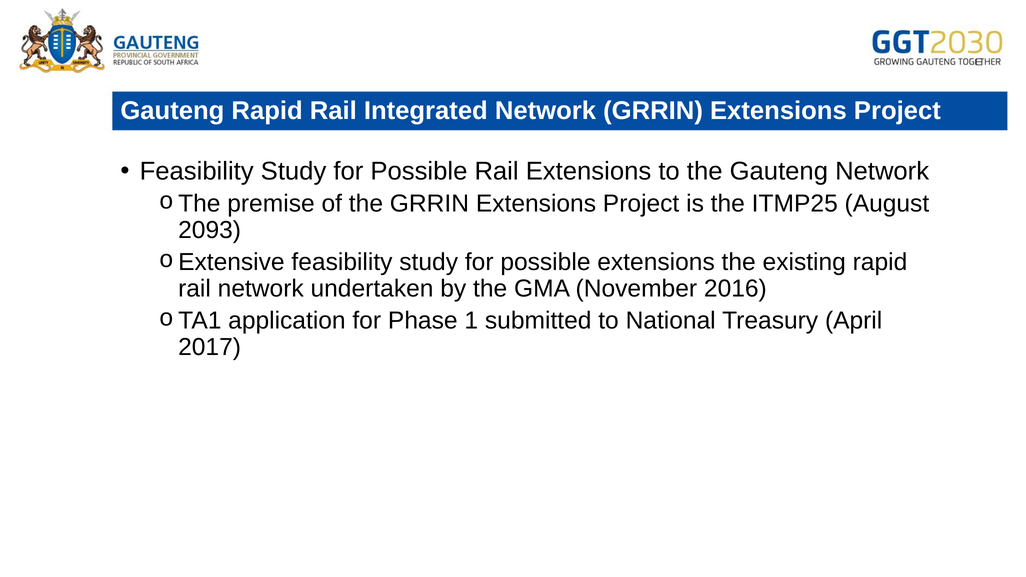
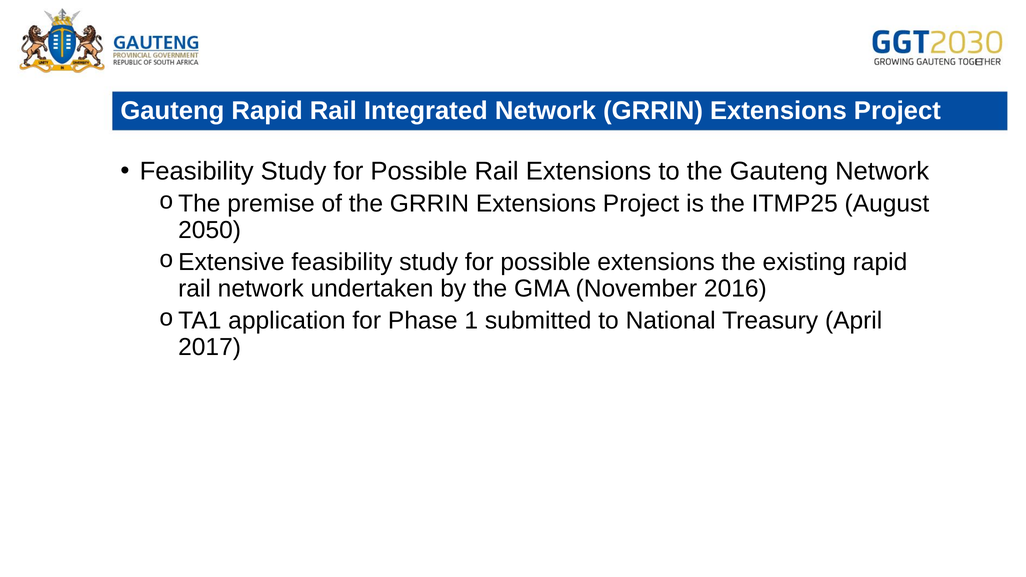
2093: 2093 -> 2050 (210, 230)
